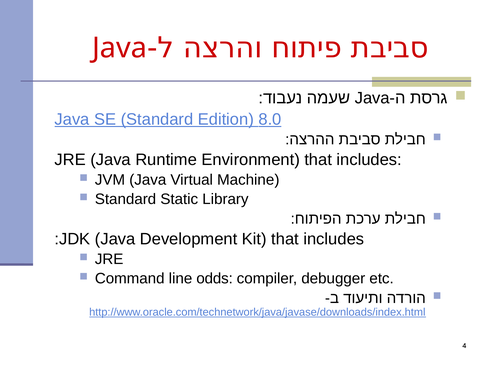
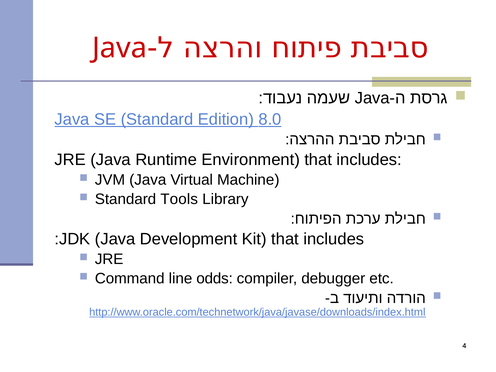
Static: Static -> Tools (179, 199)
